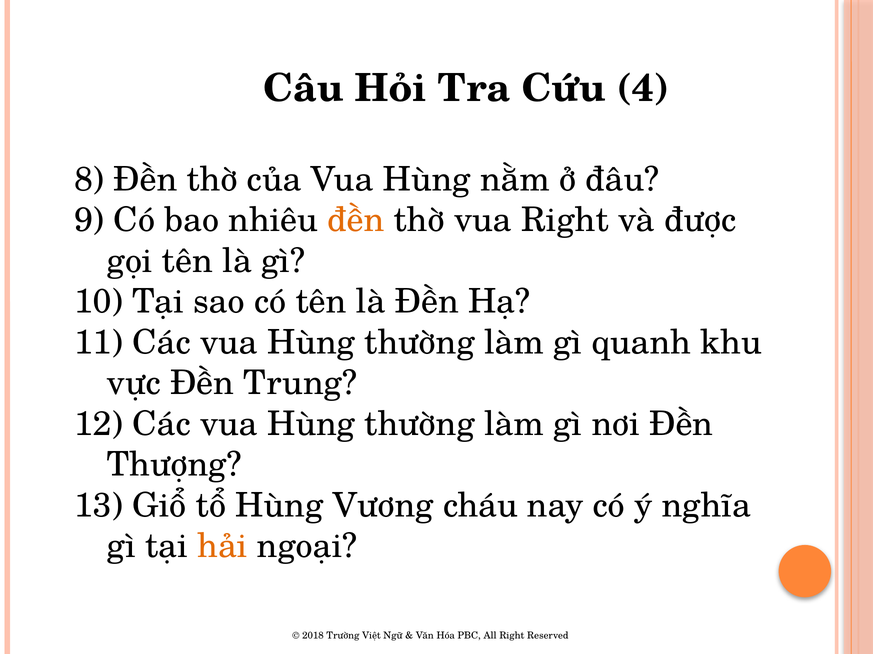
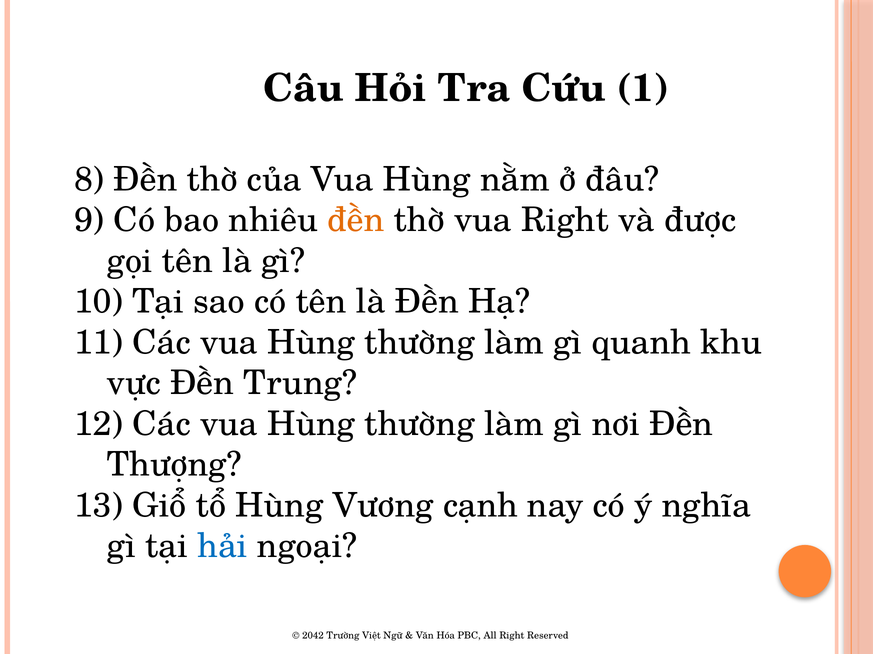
4: 4 -> 1 (643, 88)
cháu: cháu -> cạnh (480, 506)
hải colour: orange -> blue (222, 547)
2018: 2018 -> 2042 (313, 636)
